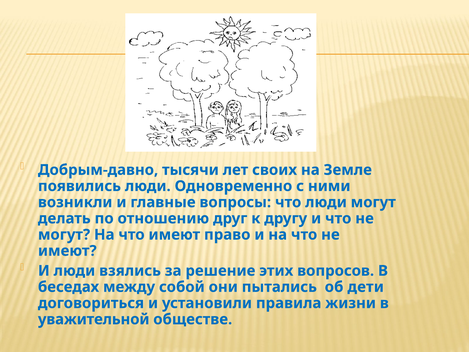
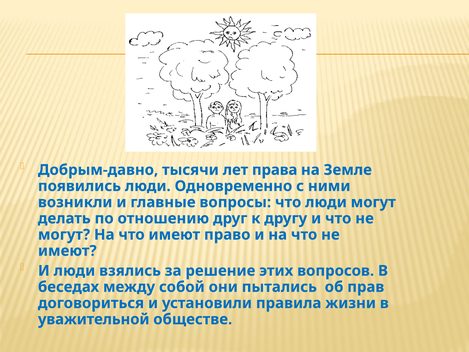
своих: своих -> права (275, 170)
дети: дети -> прав (366, 287)
